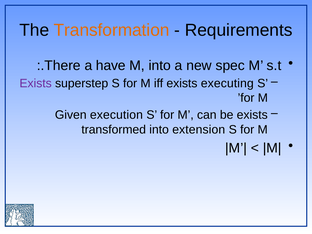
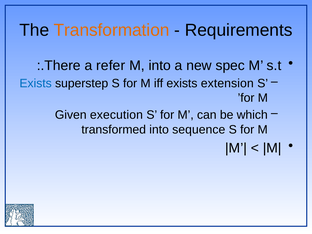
have: have -> refer (111, 65)
Exists colour: purple -> blue (36, 83)
executing: executing -> extension (227, 83)
be exists: exists -> which (252, 115)
extension: extension -> sequence (199, 130)
